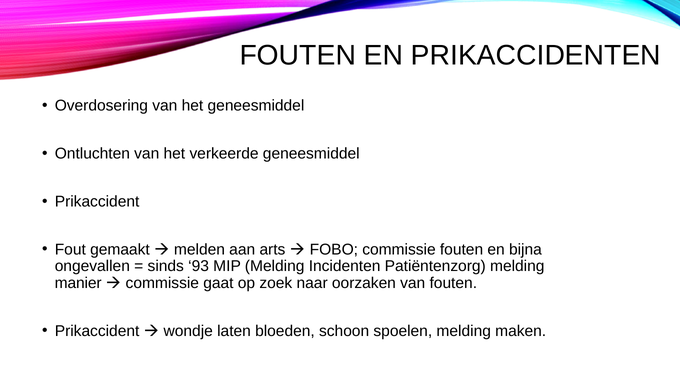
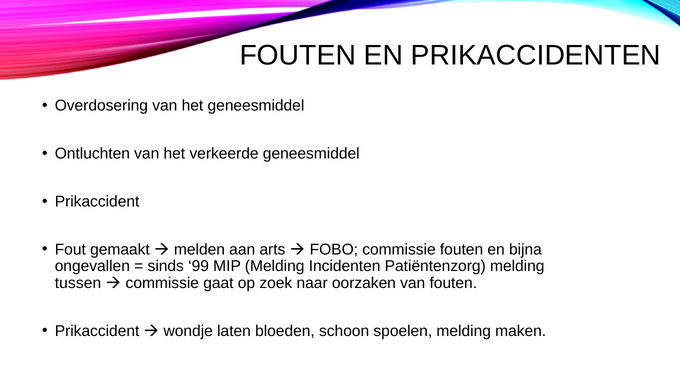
93: 93 -> 99 (199, 266)
manier: manier -> tussen (78, 283)
